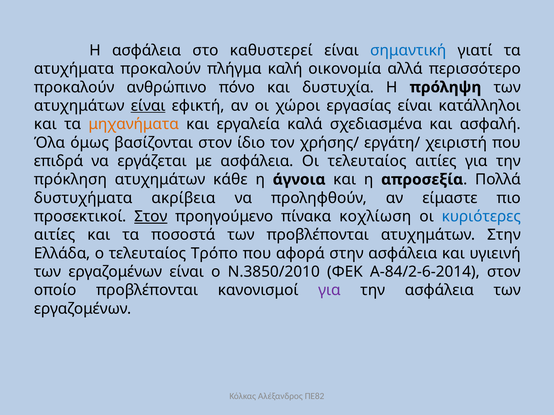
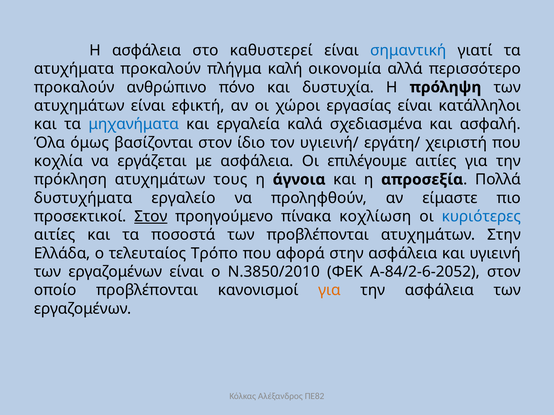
είναι underline: present -> none (148, 106)
μηχανήματα colour: orange -> blue (134, 124)
χρήσης/: χρήσης/ -> υγιεινή/ (329, 143)
επιδρά: επιδρά -> κοχλία (58, 161)
Οι τελευταίος: τελευταίος -> επιλέγουμε (367, 161)
κάθε: κάθε -> τους (230, 180)
ακρίβεια: ακρίβεια -> εργαλείο (183, 198)
Α-84/2-6-2014: Α-84/2-6-2014 -> Α-84/2-6-2052 (425, 272)
για colour: purple -> orange (329, 291)
